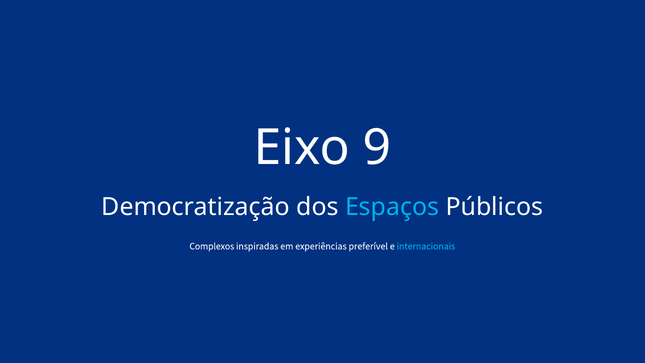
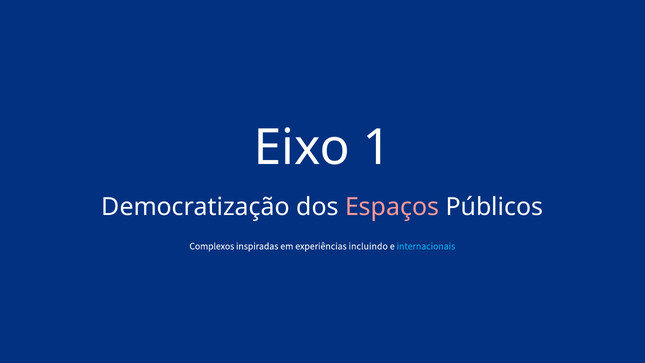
9: 9 -> 1 (377, 148)
Espaços colour: light blue -> pink (392, 207)
preferível: preferível -> incluindo (368, 246)
